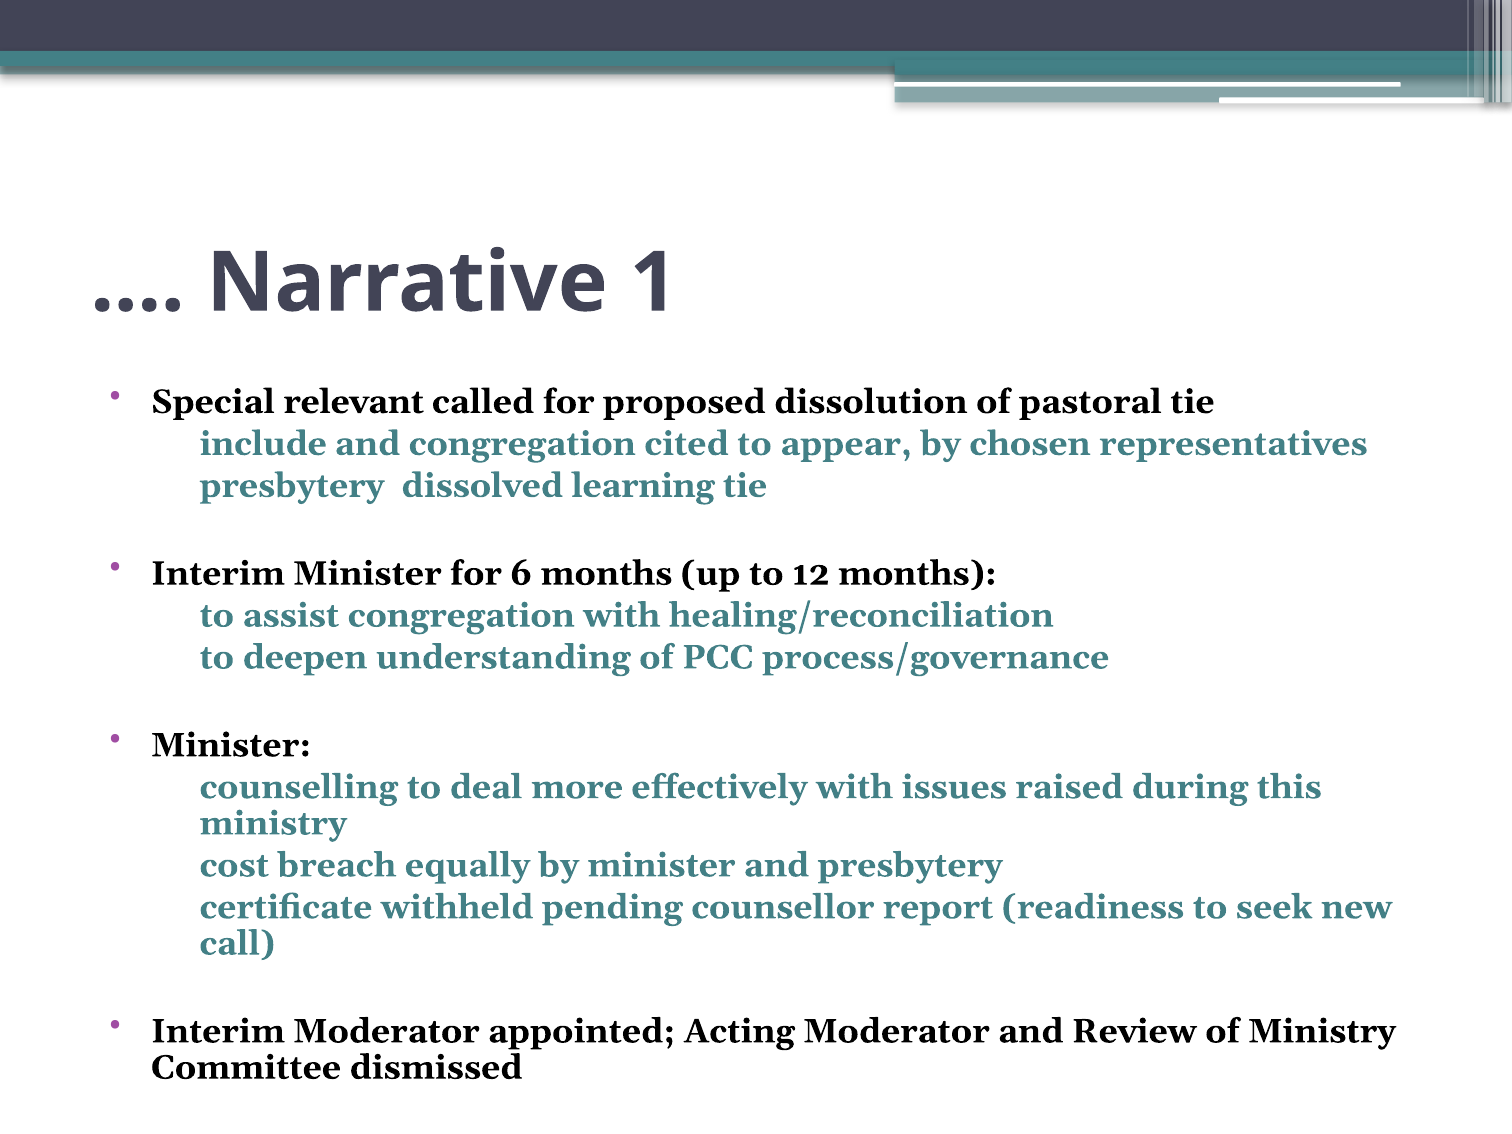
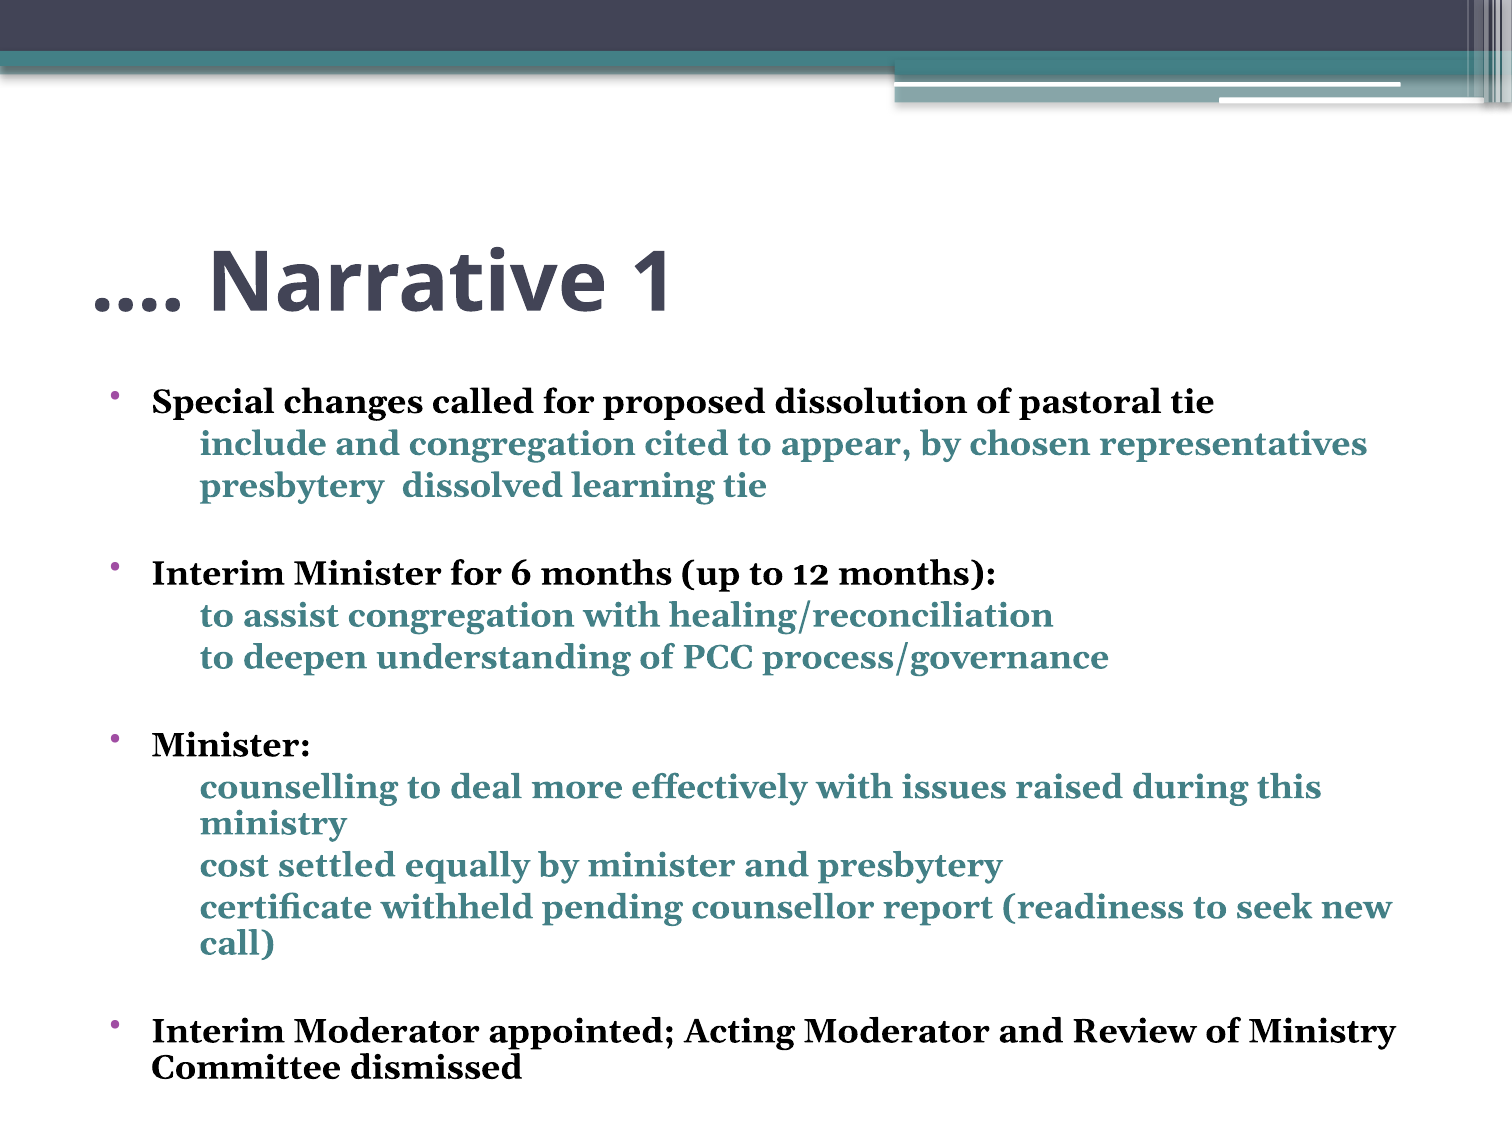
relevant: relevant -> changes (353, 402)
breach: breach -> settled (337, 865)
